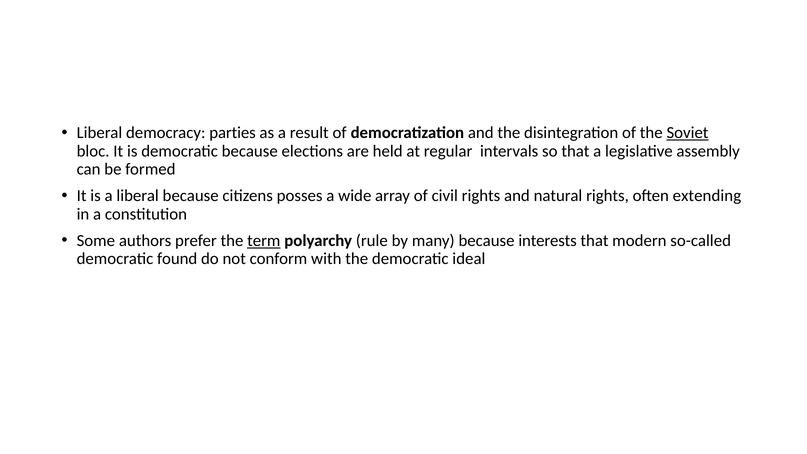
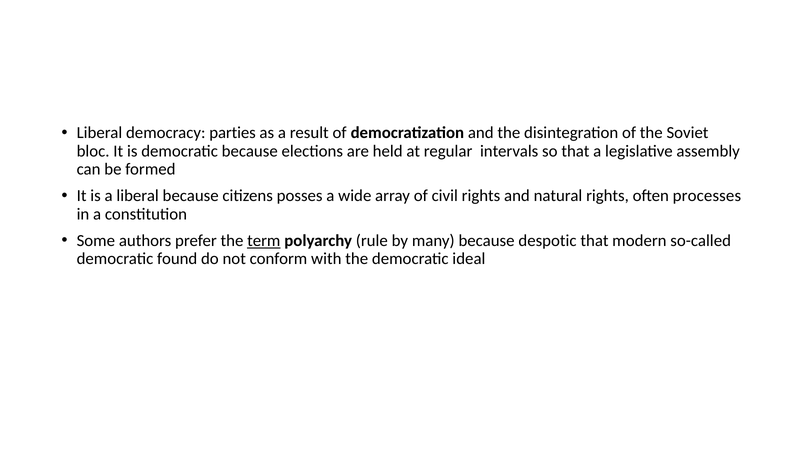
Soviet underline: present -> none (688, 133)
extending: extending -> processes (707, 196)
interests: interests -> despotic (547, 241)
